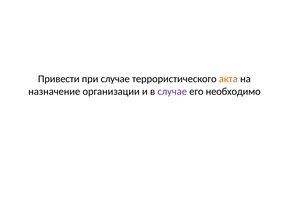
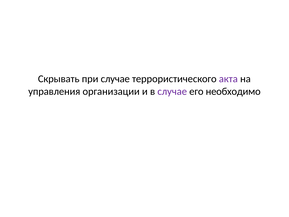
Привести: Привести -> Скрывать (59, 79)
акта colour: orange -> purple (228, 79)
назначение: назначение -> управления (54, 91)
